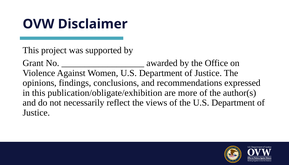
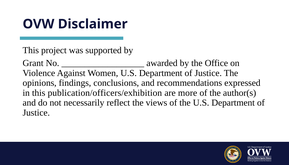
publication/obligate/exhibition: publication/obligate/exhibition -> publication/officers/exhibition (105, 93)
